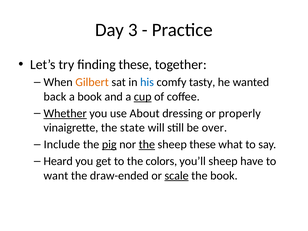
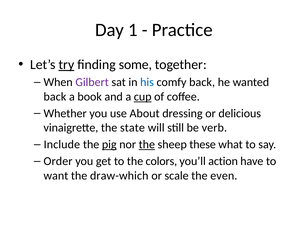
3: 3 -> 1 (133, 30)
try underline: none -> present (66, 65)
finding these: these -> some (135, 65)
Gilbert colour: orange -> purple (92, 82)
comfy tasty: tasty -> back (202, 82)
Whether underline: present -> none (65, 113)
properly: properly -> delicious (240, 113)
over: over -> verb (214, 128)
Heard: Heard -> Order (58, 161)
you’ll sheep: sheep -> action (223, 161)
draw-ended: draw-ended -> draw-which (119, 176)
scale underline: present -> none (177, 176)
the book: book -> even (224, 176)
